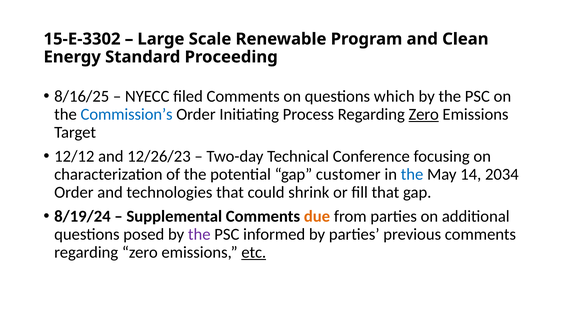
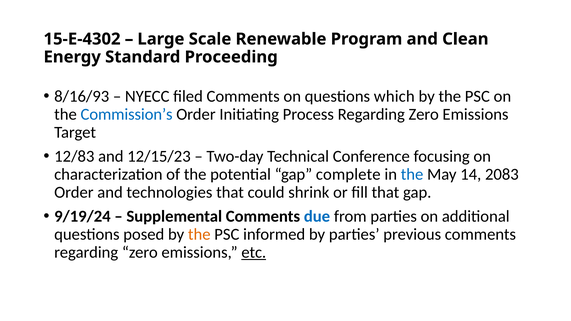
15-E-3302: 15-E-3302 -> 15-E-4302 (82, 39)
8/16/25: 8/16/25 -> 8/16/93 (82, 97)
Zero underline: present -> none (424, 115)
12/12: 12/12 -> 12/83 (74, 156)
12/26/23: 12/26/23 -> 12/15/23 (159, 156)
customer: customer -> complete (348, 174)
2034: 2034 -> 2083 (502, 174)
8/19/24: 8/19/24 -> 9/19/24 (82, 216)
due colour: orange -> blue (317, 216)
the colour: purple -> orange (199, 234)
